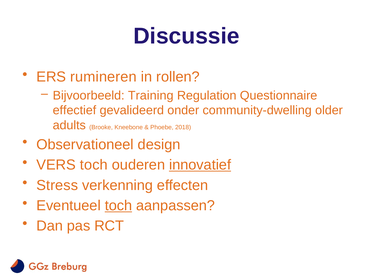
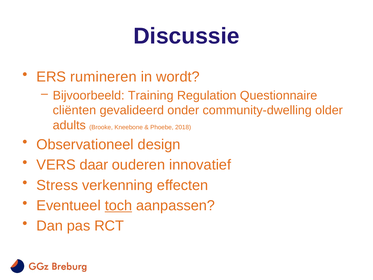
rollen: rollen -> wordt (178, 77)
effectief: effectief -> cliënten (74, 110)
VERS toch: toch -> daar (94, 165)
innovatief underline: present -> none (200, 165)
